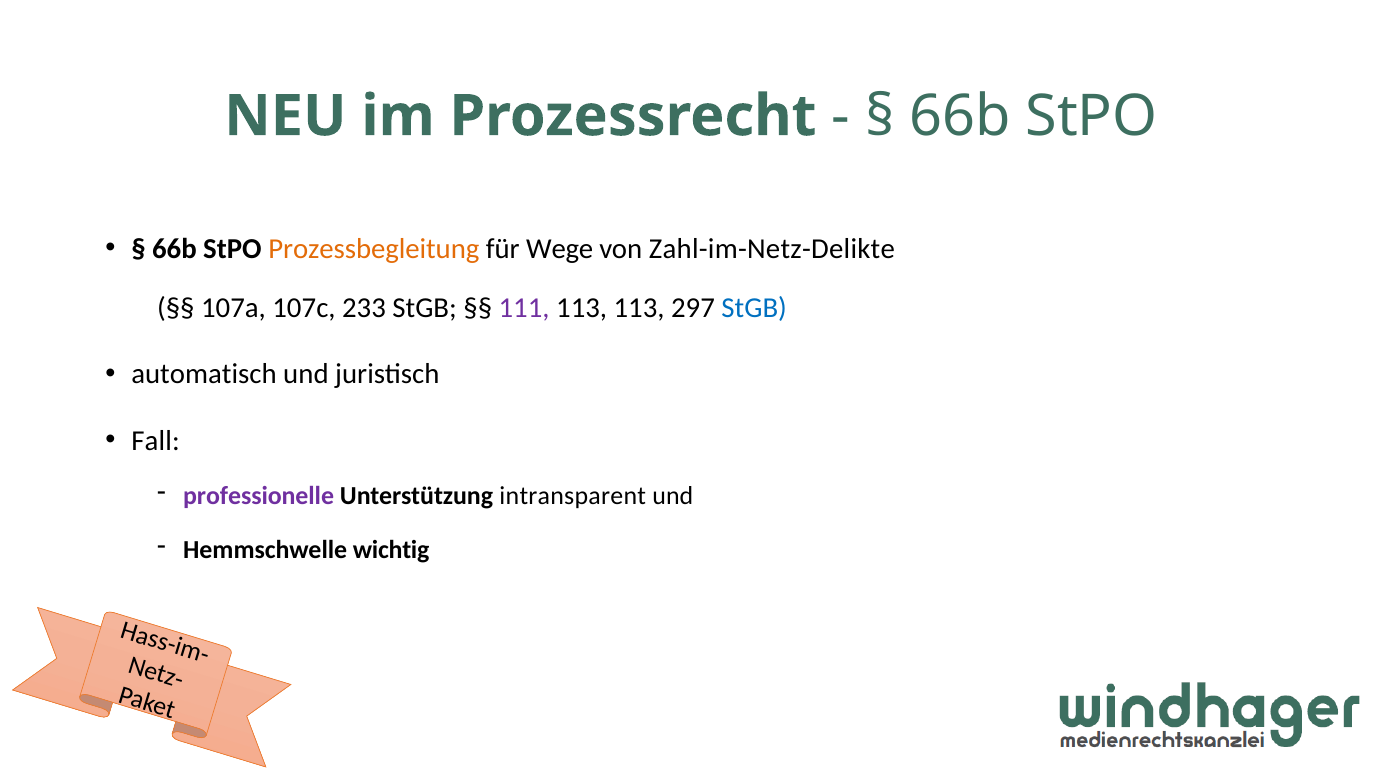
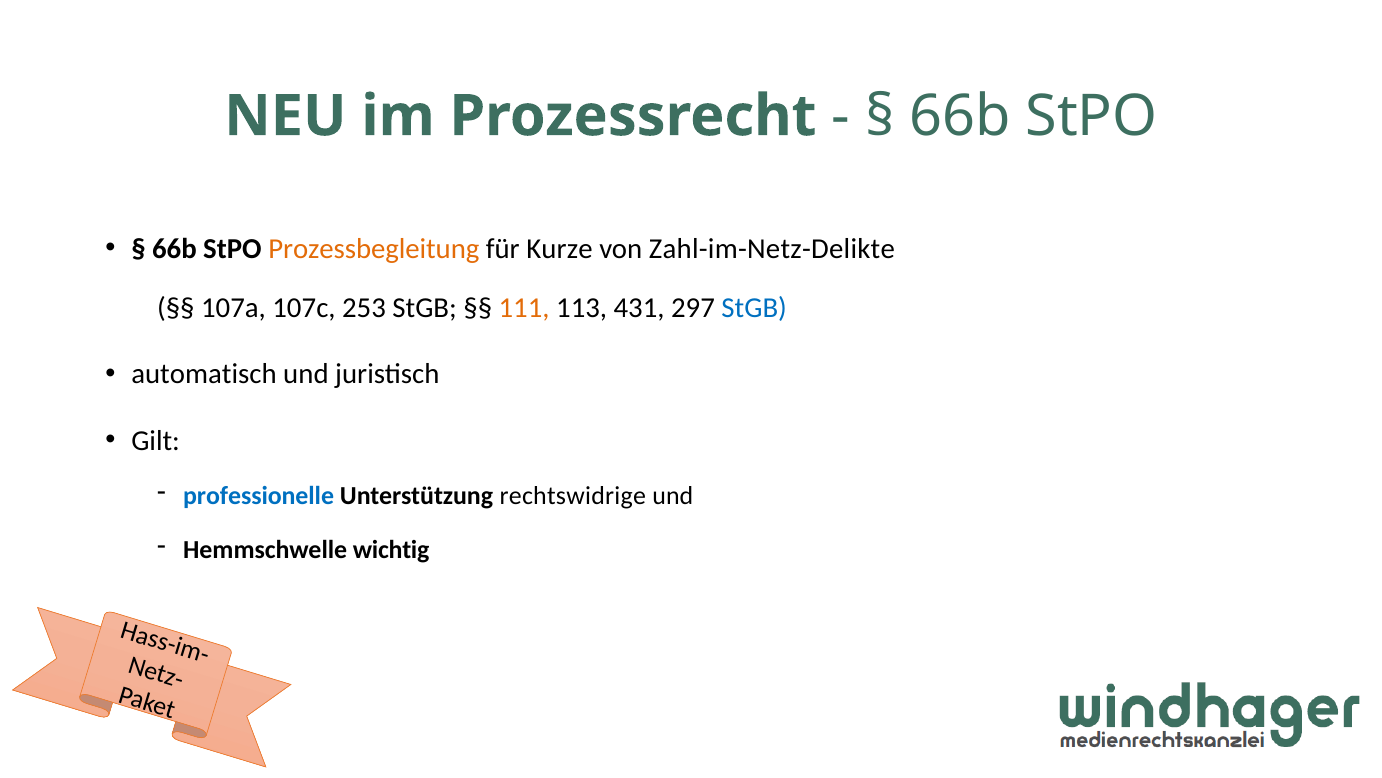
Wege: Wege -> Kurze (559, 249)
233: 233 -> 253 (364, 308)
111 colour: purple -> orange (524, 308)
113 113: 113 -> 431 (639, 308)
Fall: Fall -> Gilt (156, 440)
professionelle colour: purple -> blue (259, 496)
intransparent: intransparent -> rechtswidrige (573, 496)
